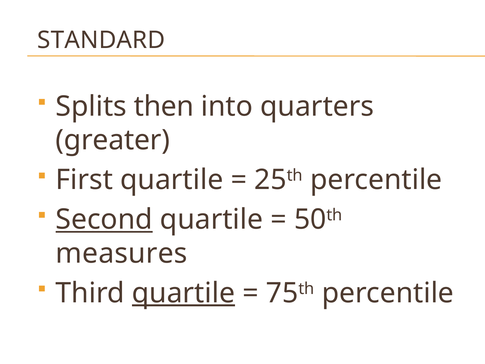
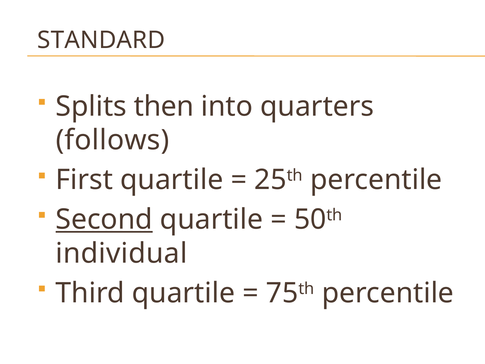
greater: greater -> follows (112, 140)
measures: measures -> individual (121, 253)
quartile underline: present -> none (183, 293)
